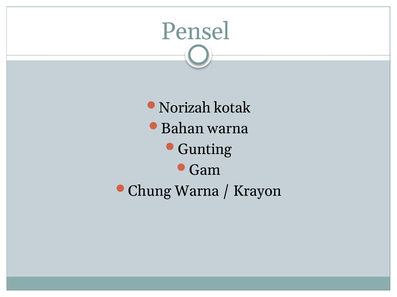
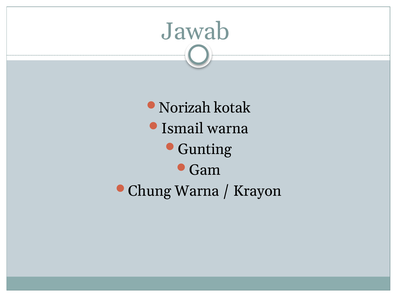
Pensel: Pensel -> Jawab (195, 31)
Bahan: Bahan -> Ismail (183, 129)
